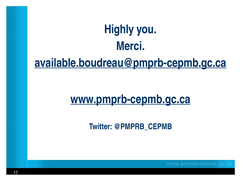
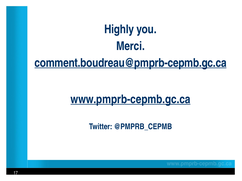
available.boudreau@pmprb-cepmb.gc.ca: available.boudreau@pmprb-cepmb.gc.ca -> comment.boudreau@pmprb-cepmb.gc.ca (131, 63)
